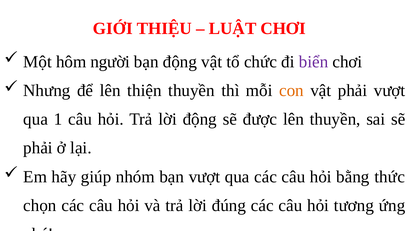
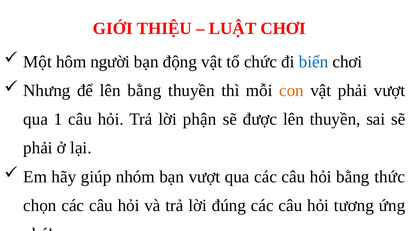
biển colour: purple -> blue (314, 62)
lên thiện: thiện -> bằng (144, 90)
lời động: động -> phận (200, 119)
